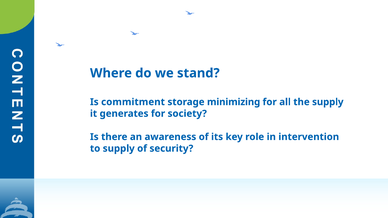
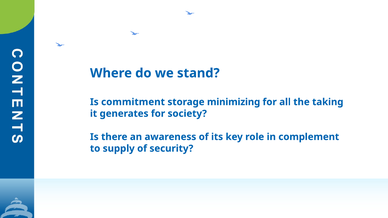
the supply: supply -> taking (328, 102)
intervention: intervention -> complement (309, 137)
